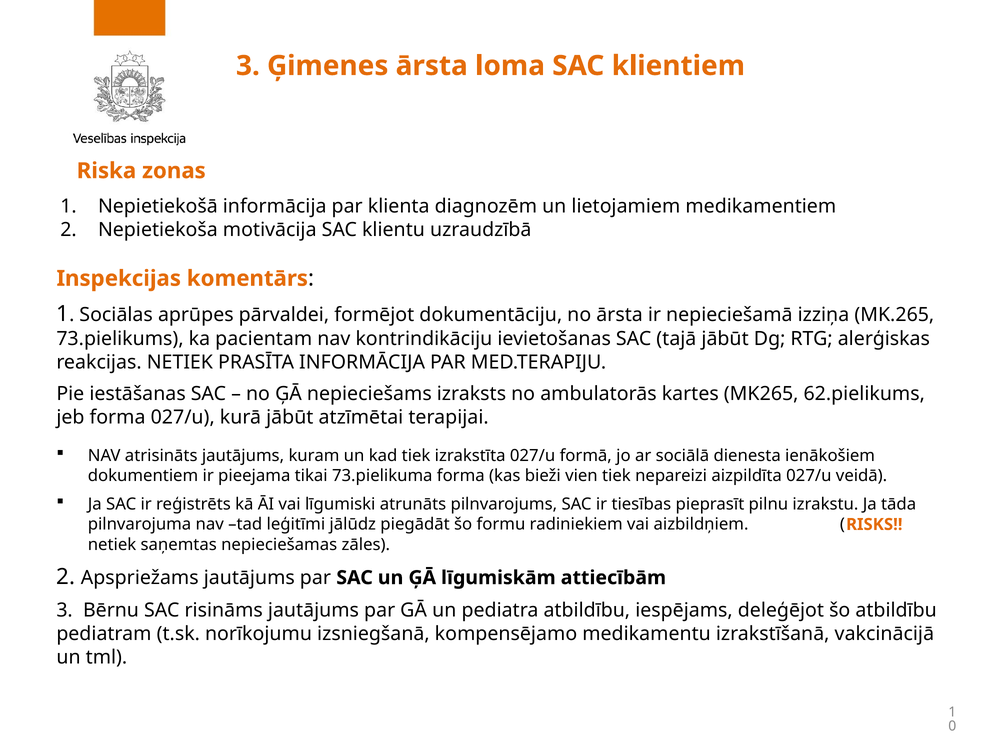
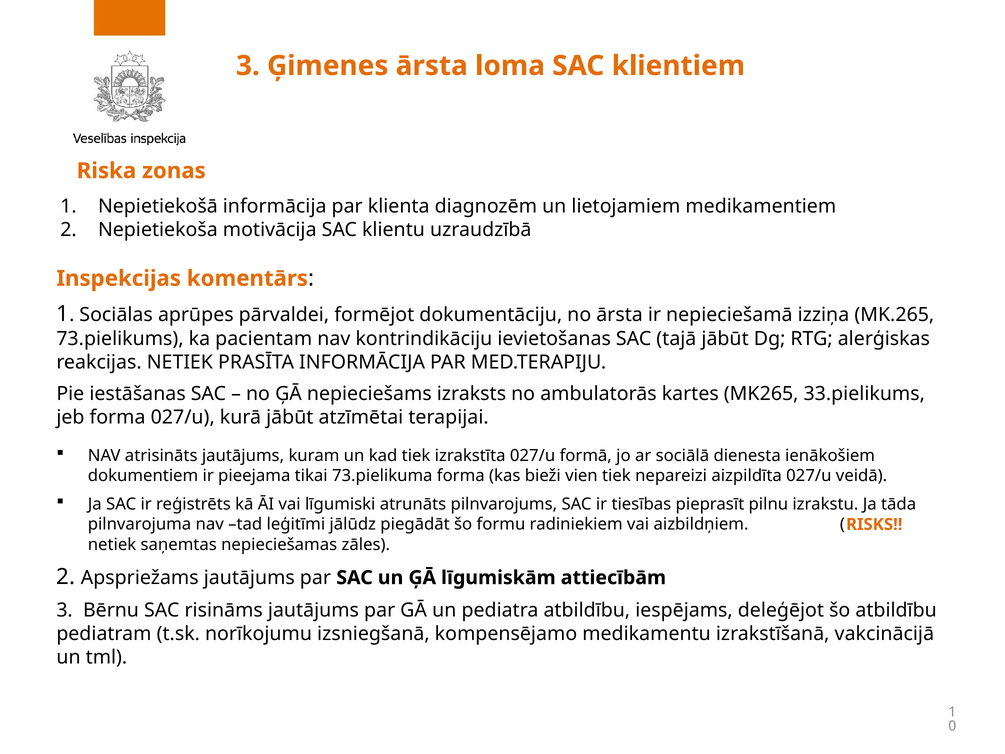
62.pielikums: 62.pielikums -> 33.pielikums (864, 394)
